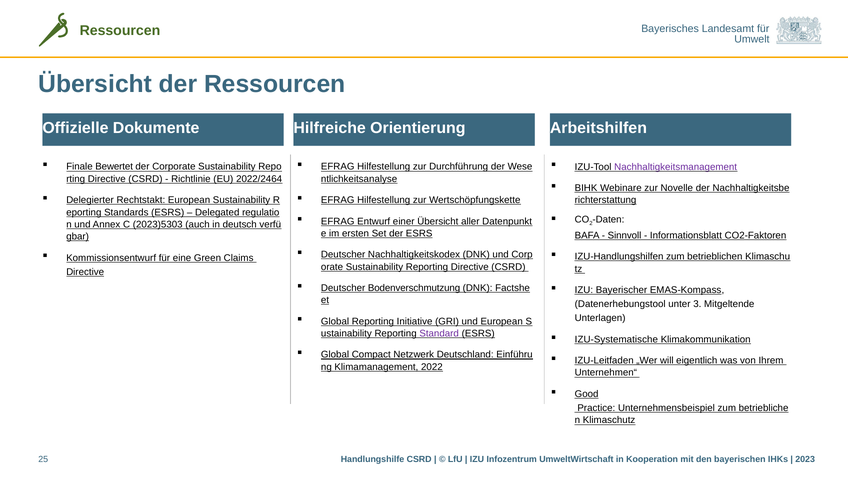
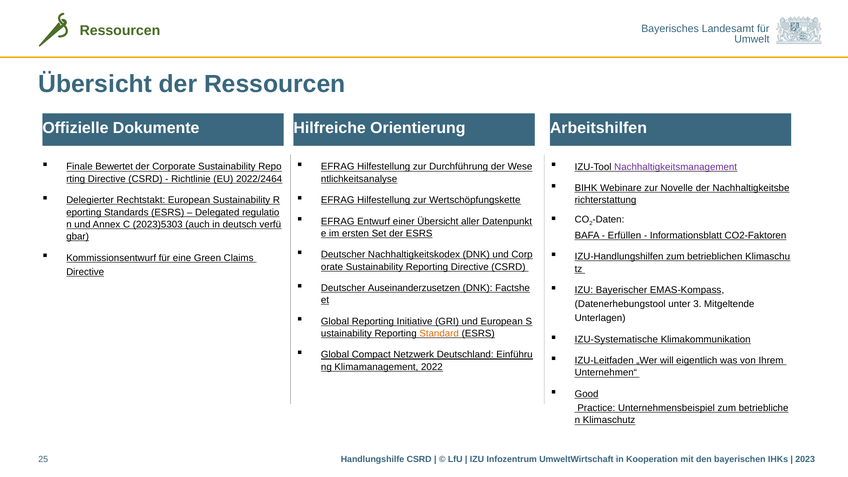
Sinnvoll: Sinnvoll -> Erfüllen (624, 235)
Bodenverschmutzung: Bodenverschmutzung -> Auseinanderzusetzen (414, 288)
Standard colour: purple -> orange (439, 334)
